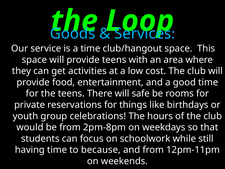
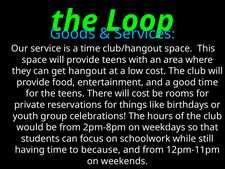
activities: activities -> hangout (87, 71)
will safe: safe -> cost (141, 93)
